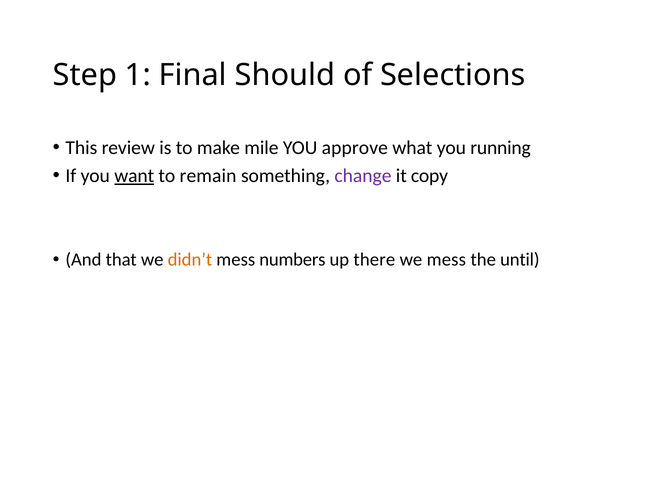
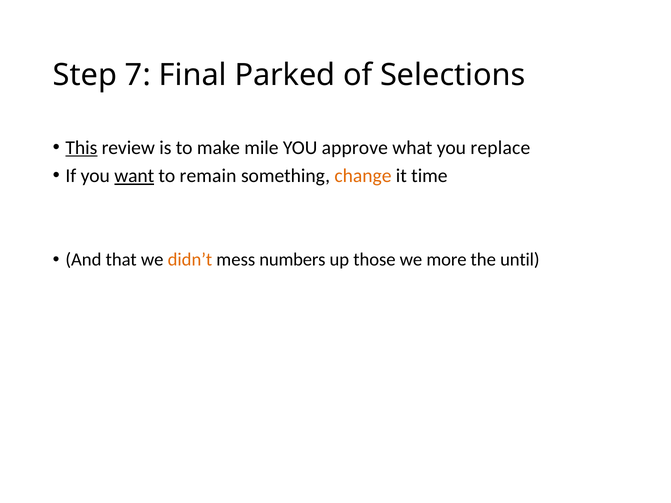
1: 1 -> 7 (138, 75)
Should: Should -> Parked (285, 75)
This underline: none -> present (81, 148)
running: running -> replace (500, 148)
change colour: purple -> orange (363, 176)
copy: copy -> time (429, 176)
there: there -> those (374, 260)
we mess: mess -> more (447, 260)
